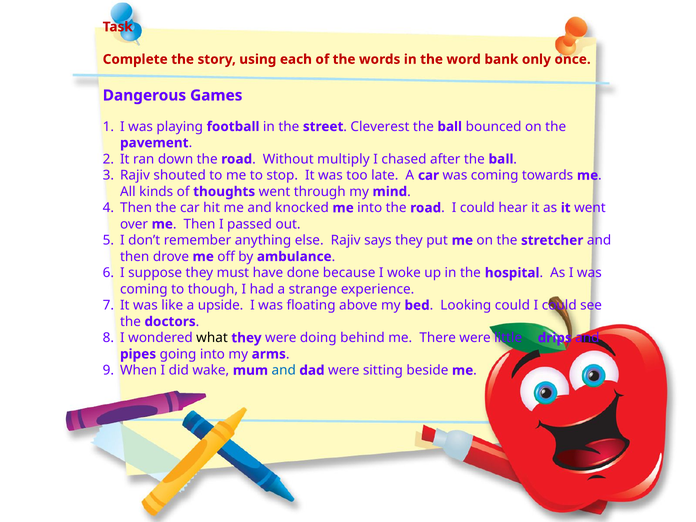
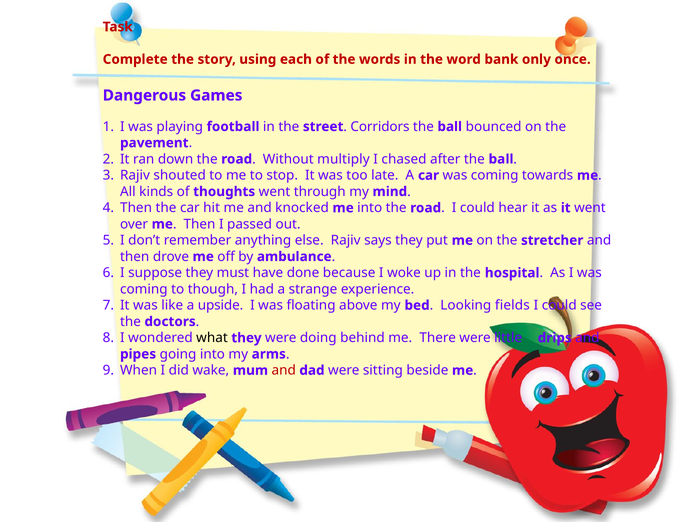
Cleverest: Cleverest -> Corridors (380, 127)
Looking could: could -> fields (512, 305)
and colour: blue -> red (284, 370)
